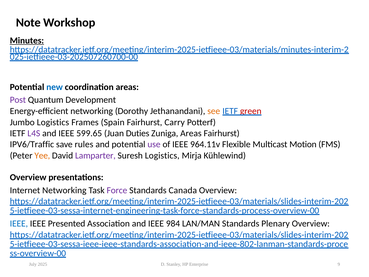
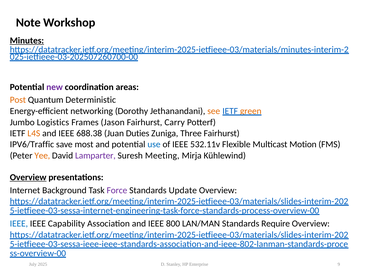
new colour: blue -> purple (55, 87)
Post colour: purple -> orange (18, 100)
Development: Development -> Deterministic (91, 100)
green colour: red -> orange (251, 111)
Spain: Spain -> Jason (113, 122)
L4S colour: purple -> orange (34, 133)
599.65: 599.65 -> 688.38 (89, 133)
Zuniga Areas: Areas -> Three (191, 133)
rules: rules -> most (84, 144)
use colour: purple -> blue (154, 144)
964.11v: 964.11v -> 532.11v (205, 144)
Suresh Logistics: Logistics -> Meeting (162, 155)
Overview underline: none -> present (28, 177)
Internet Networking: Networking -> Background (64, 190)
Canada: Canada -> Update (183, 190)
Presented: Presented -> Capability (67, 223)
984: 984 -> 800 (173, 223)
Plenary: Plenary -> Require (276, 223)
